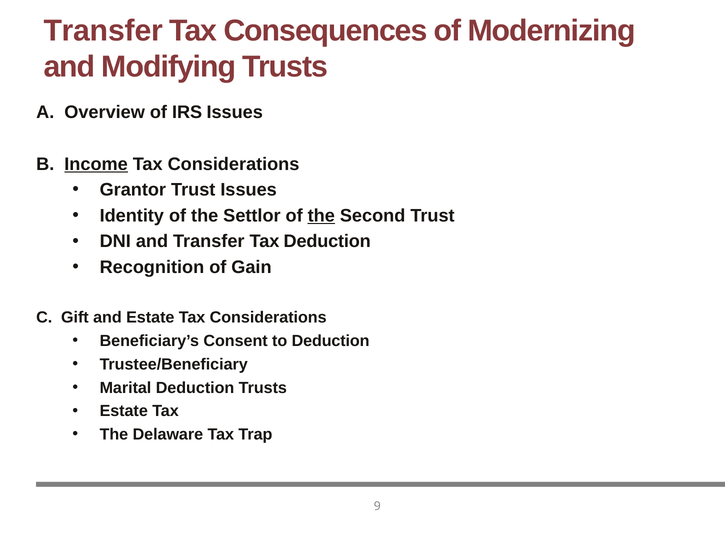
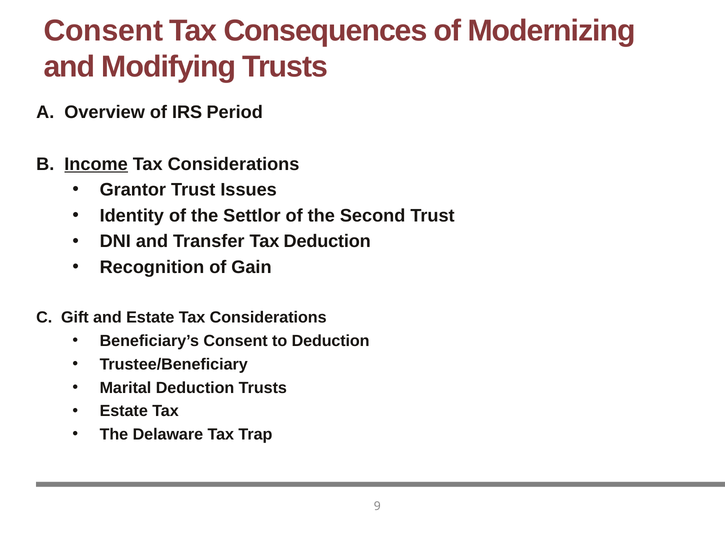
Transfer: Transfer -> Consent (103, 31)
IRS Issues: Issues -> Period (235, 112)
the underline: present -> none (321, 216)
